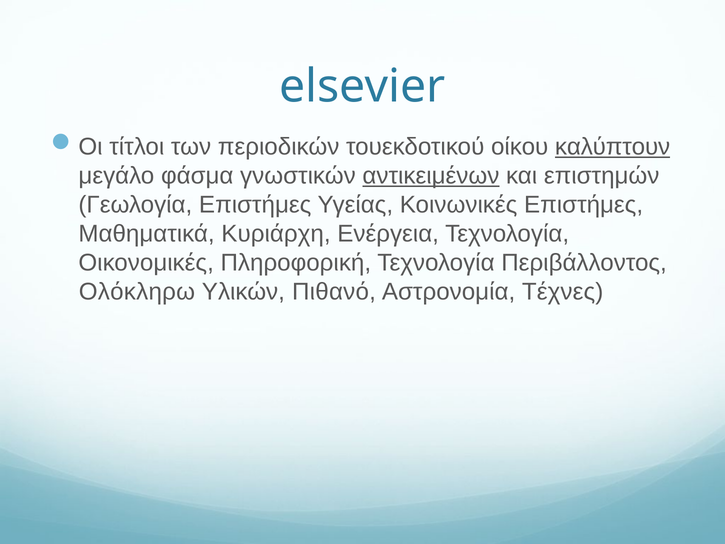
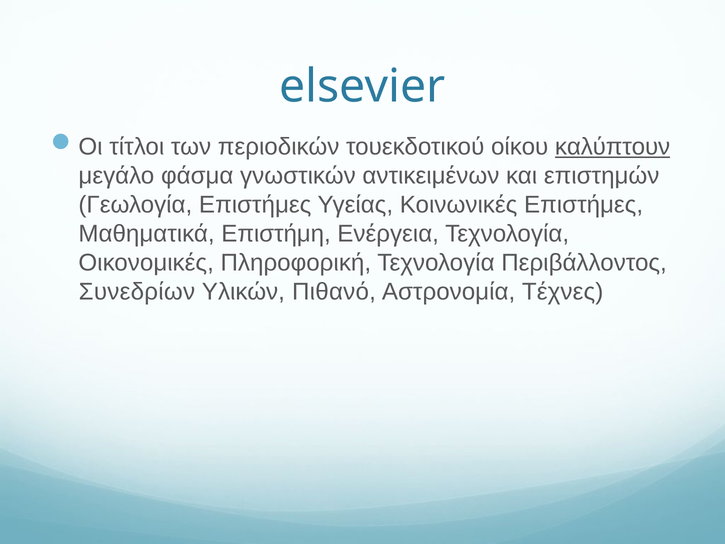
αντικειμένων underline: present -> none (431, 176)
Κυριάρχη: Κυριάρχη -> Επιστήμη (276, 234)
Ολόκληρω: Ολόκληρω -> Συνεδρίων (137, 292)
